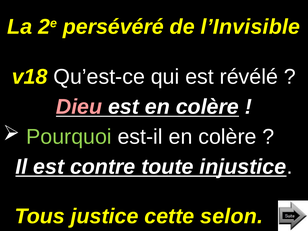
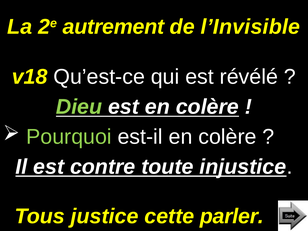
persévéré: persévéré -> autrement (113, 27)
Dieu colour: pink -> light green (79, 107)
selon: selon -> parler (232, 216)
